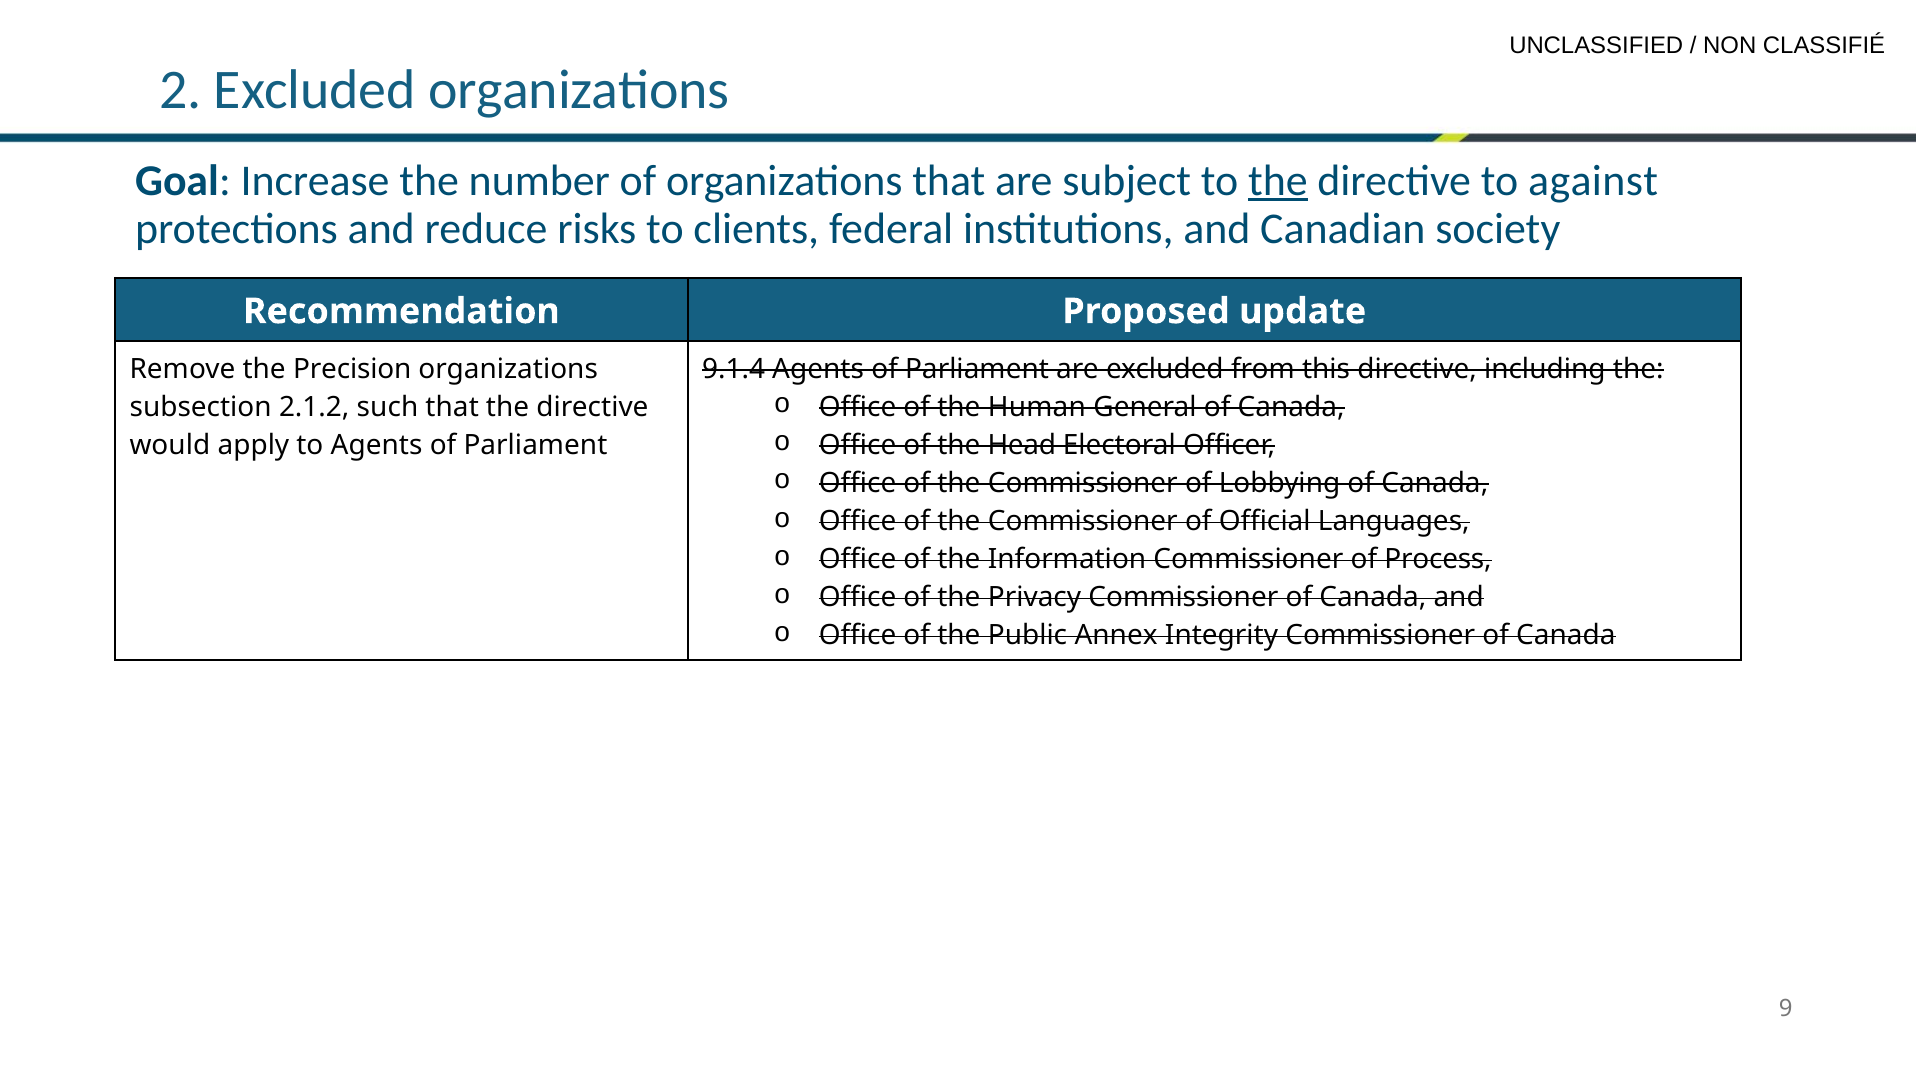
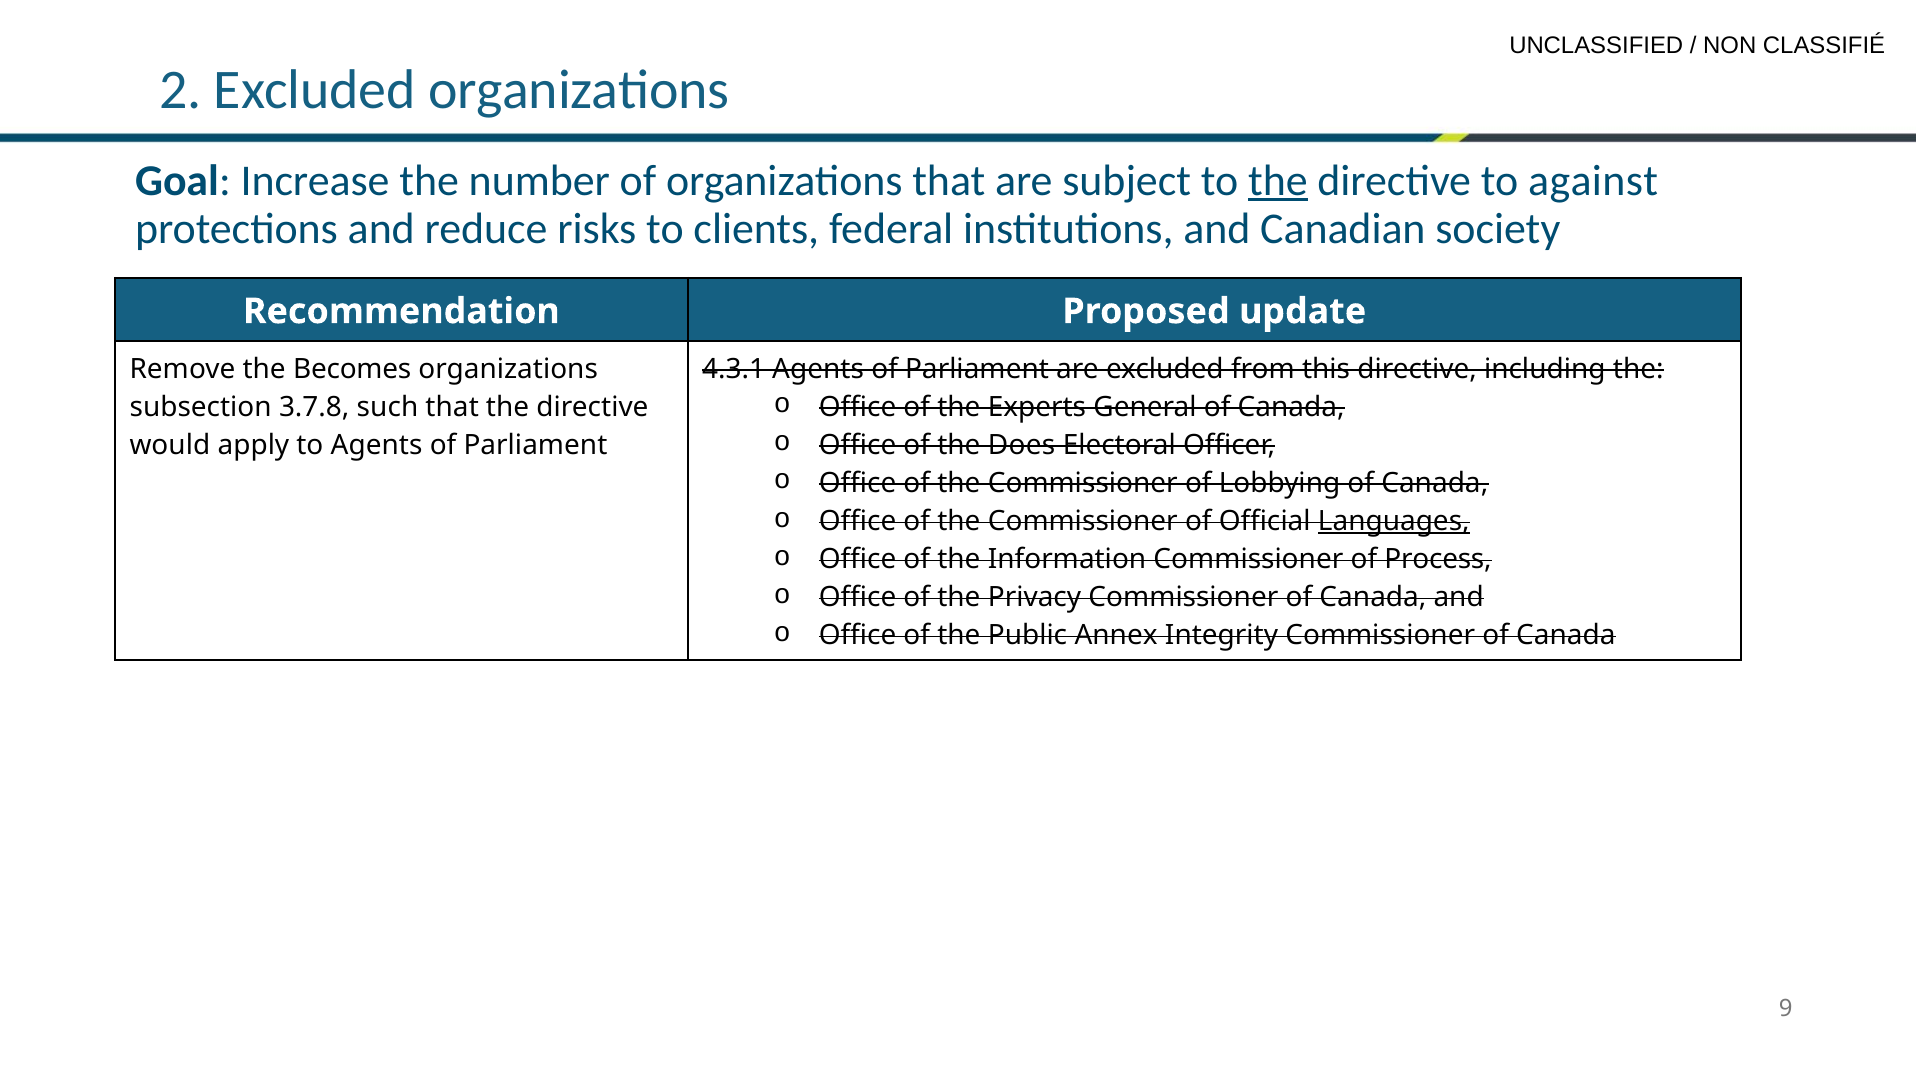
Precision: Precision -> Becomes (352, 369)
9.1.4: 9.1.4 -> 4.3.1 (734, 369)
Human: Human -> Experts (1037, 407)
2.1.2: 2.1.2 -> 3.7.8 (314, 407)
Head: Head -> Does (1022, 445)
Languages underline: none -> present (1394, 521)
